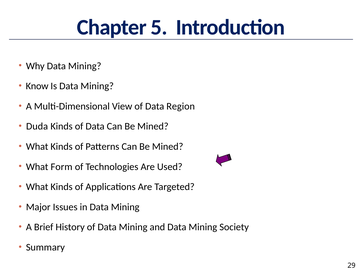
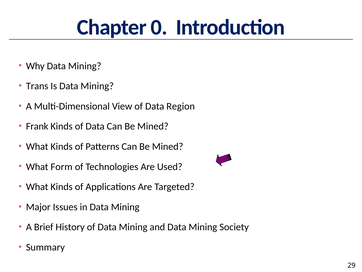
5: 5 -> 0 (159, 27)
Know: Know -> Trans (37, 86)
Duda: Duda -> Frank (37, 126)
